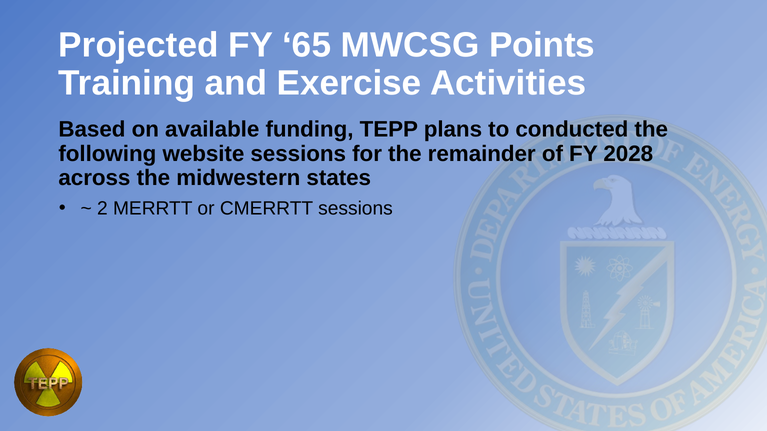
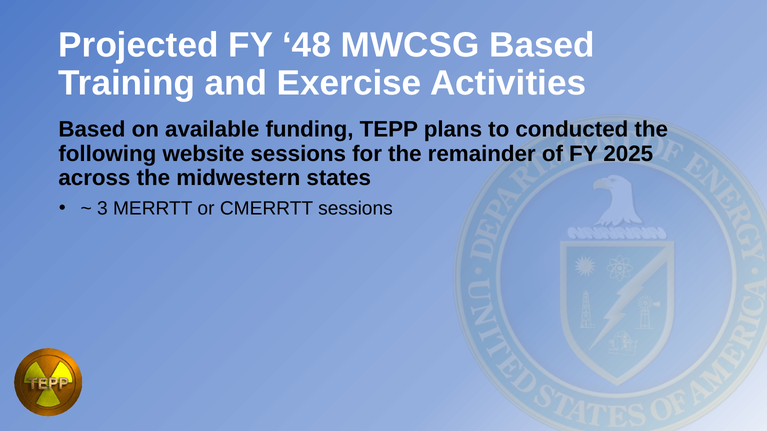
65: 65 -> 48 (307, 45)
MWCSG Points: Points -> Based (542, 45)
2028: 2028 -> 2025 (628, 154)
2: 2 -> 3 (102, 208)
